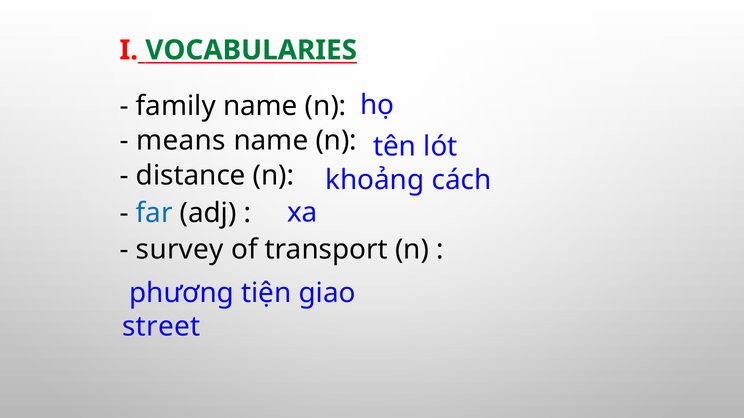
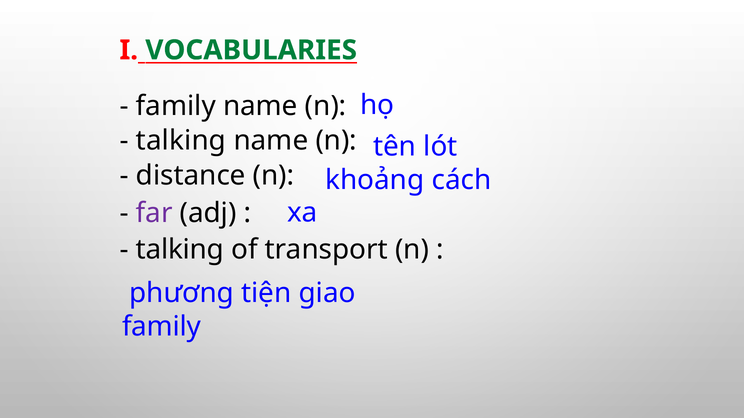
means: means -> talking (181, 141)
far colour: blue -> purple (154, 213)
survey: survey -> talking (180, 250)
street: street -> family (161, 327)
